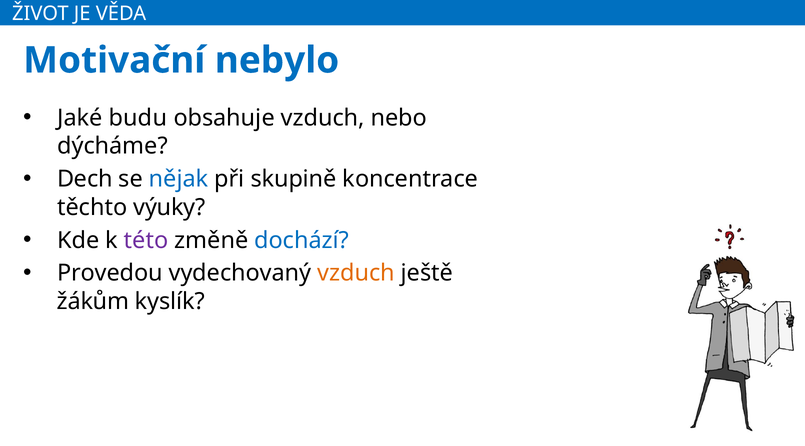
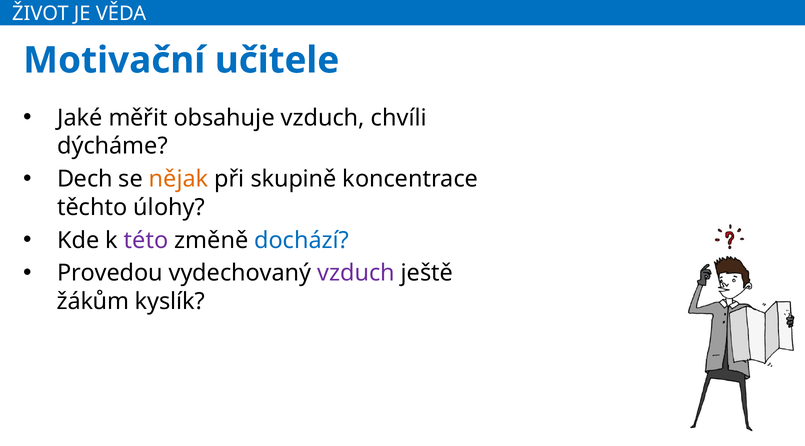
nebylo: nebylo -> učitele (277, 60)
budu: budu -> měřit (138, 118)
nebo: nebo -> chvíli (399, 118)
nějak colour: blue -> orange (179, 179)
výuky: výuky -> úlohy (169, 207)
vzduch colour: orange -> purple (356, 273)
